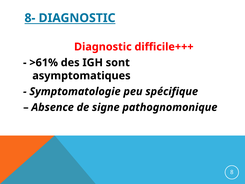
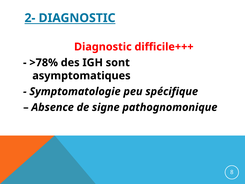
8-: 8- -> 2- (30, 18)
>61%: >61% -> >78% (44, 63)
